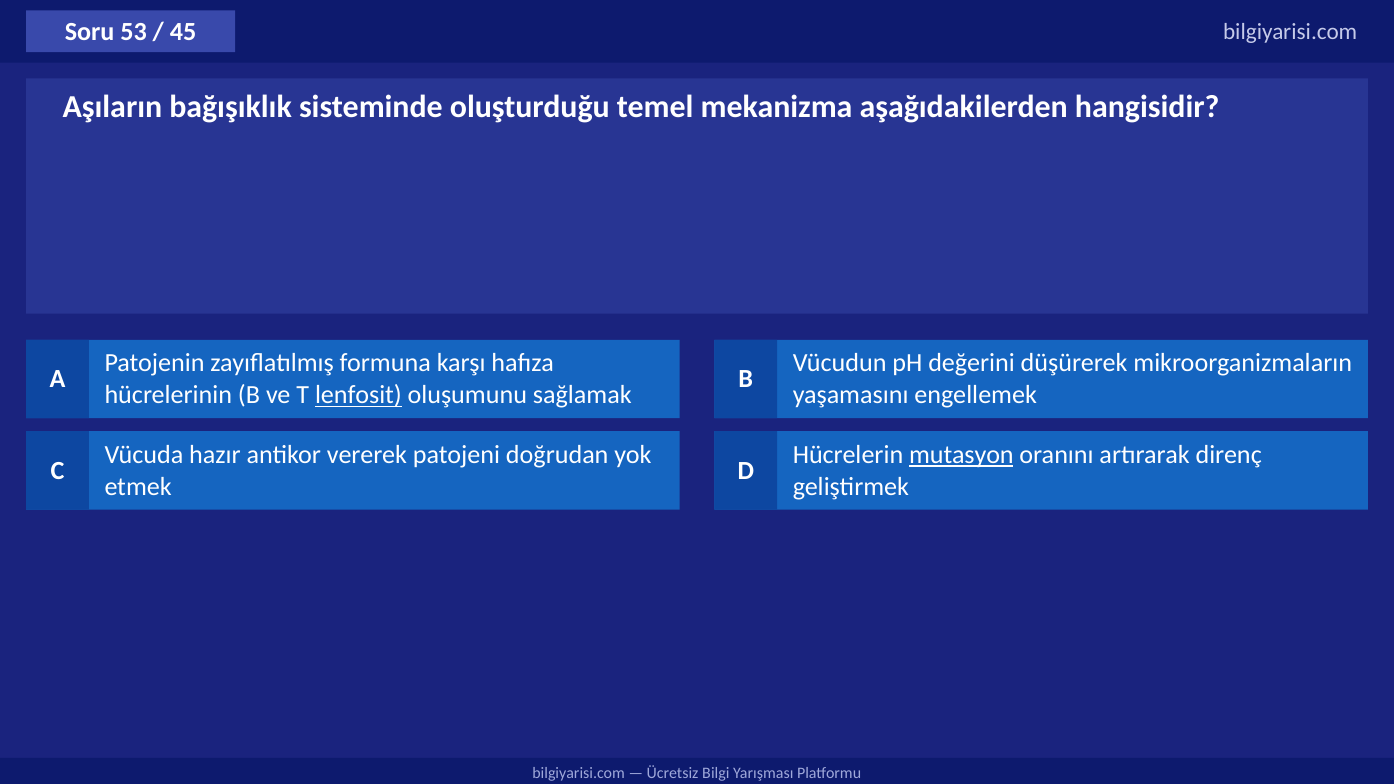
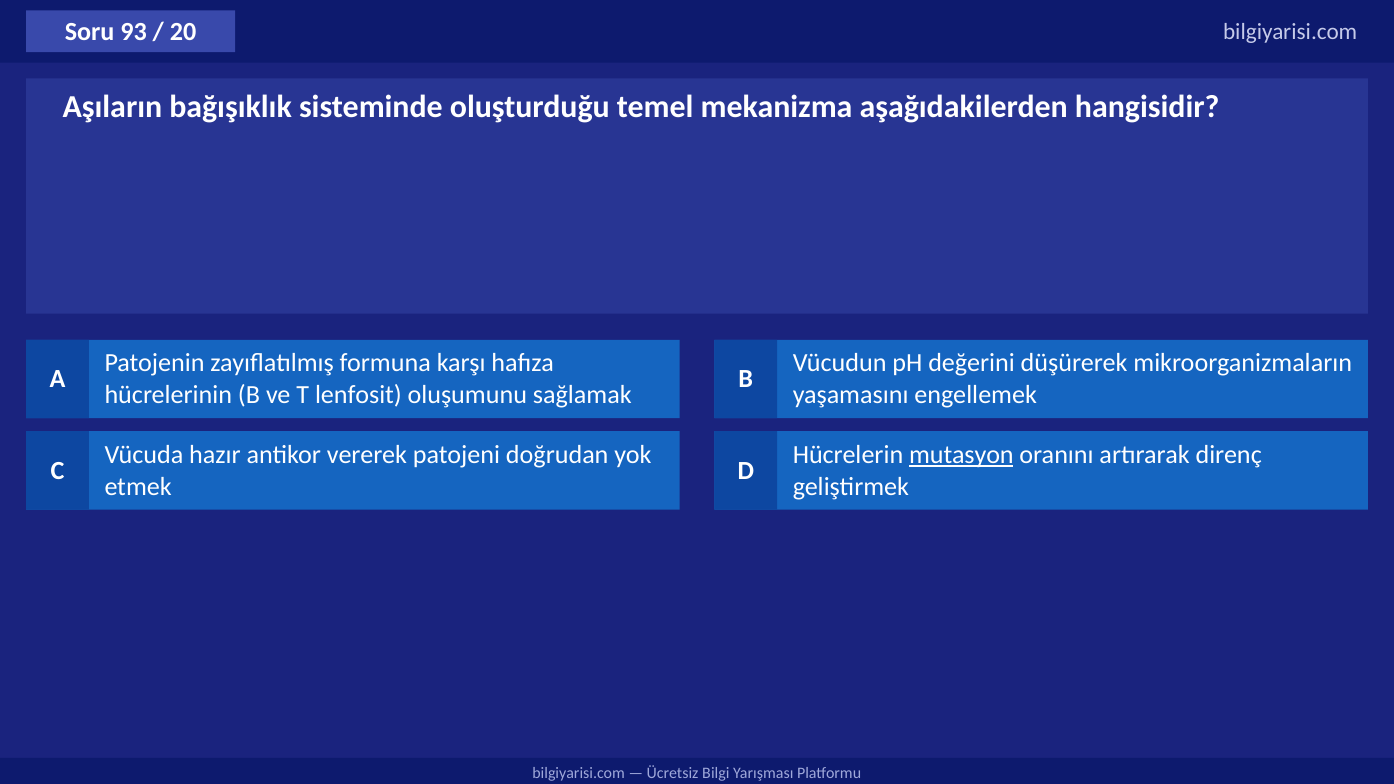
53: 53 -> 93 (134, 32)
45: 45 -> 20 (183, 32)
lenfosit underline: present -> none (358, 395)
